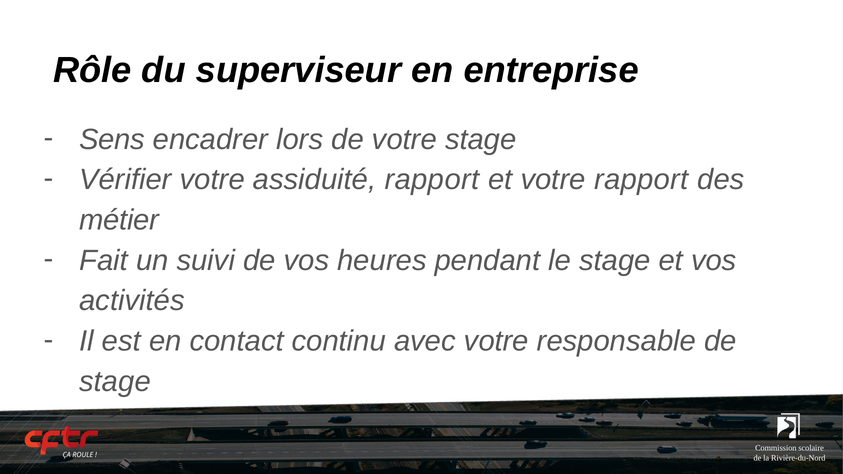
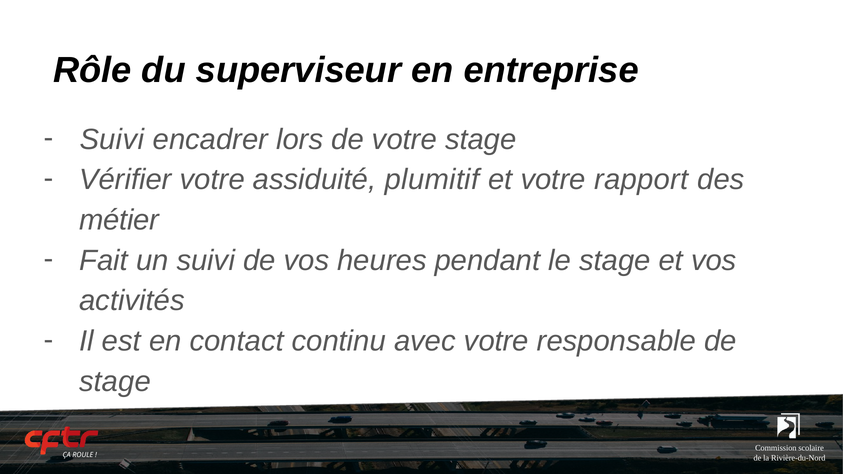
Sens: Sens -> Suivi (112, 140)
assiduité rapport: rapport -> plumitif (432, 180)
